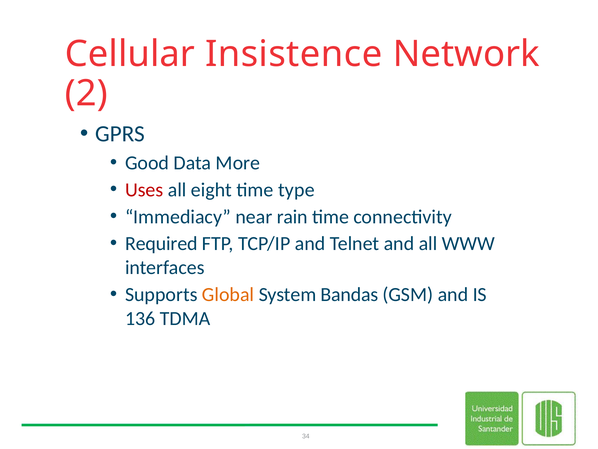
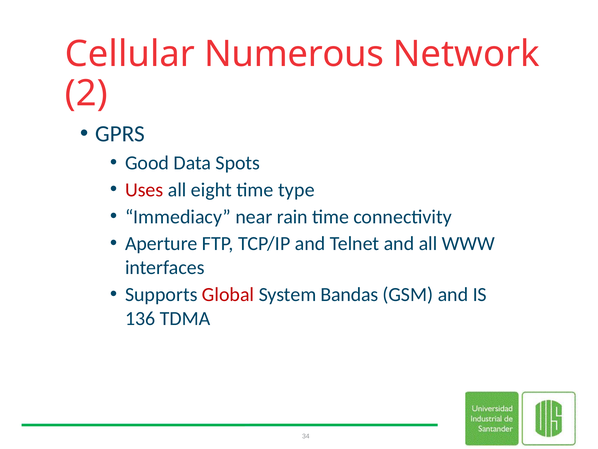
Insistence: Insistence -> Numerous (294, 54)
More: More -> Spots (238, 163)
Required: Required -> Aperture (161, 243)
Global colour: orange -> red (228, 294)
